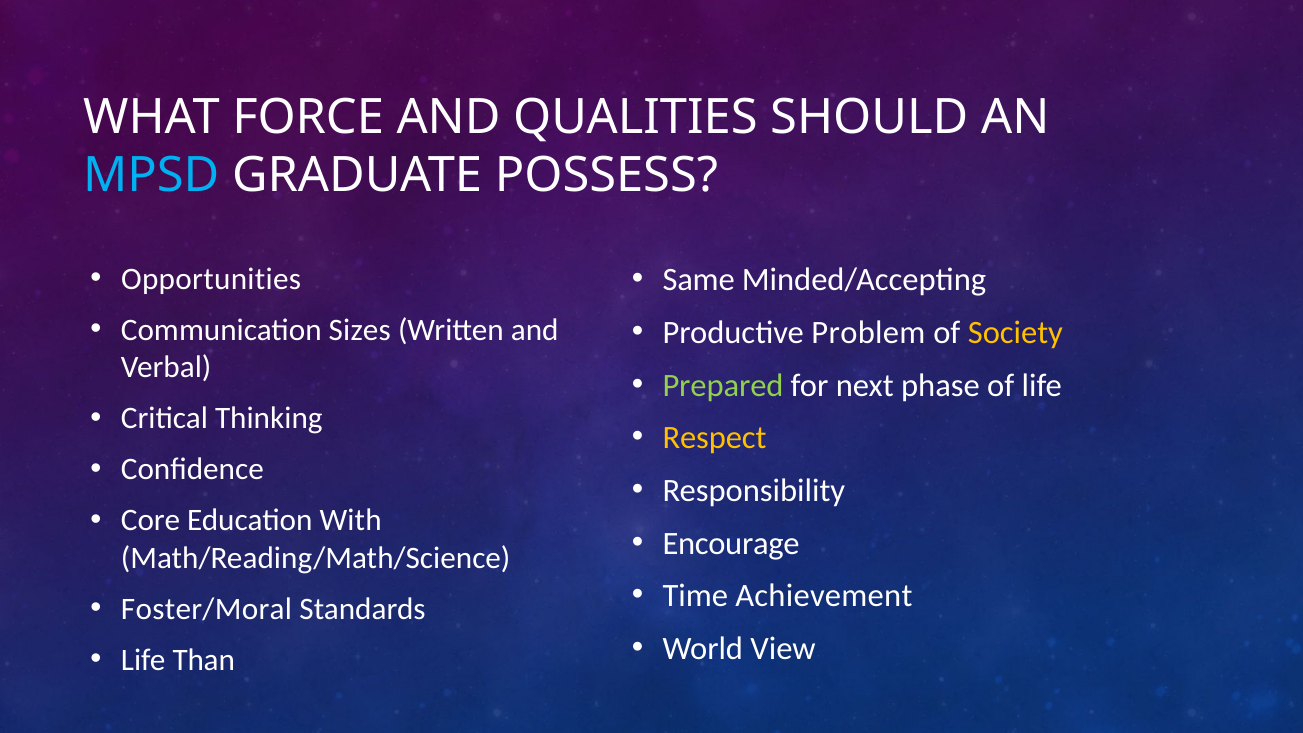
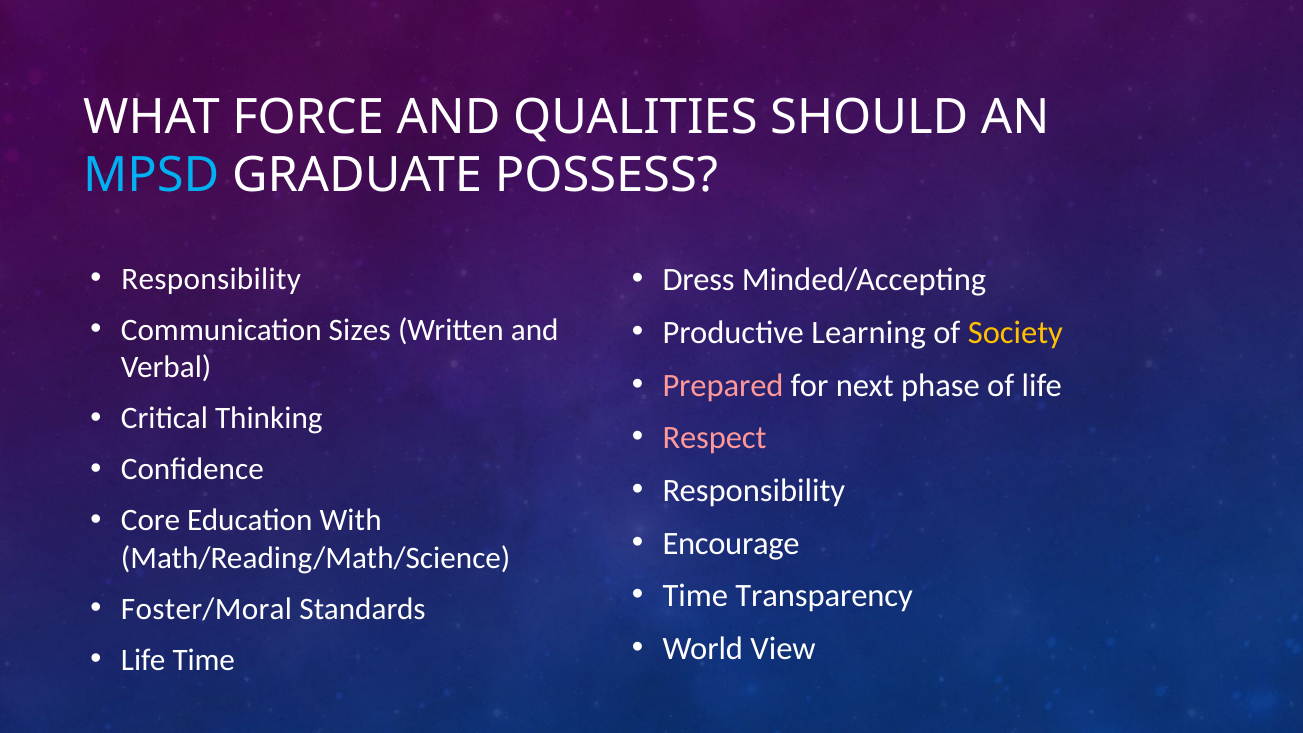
Opportunities: Opportunities -> Responsibility (211, 279)
Same: Same -> Dress (699, 280)
Problem: Problem -> Learning (869, 333)
Prepared colour: light green -> pink (723, 385)
Respect colour: yellow -> pink (715, 438)
Achievement: Achievement -> Transparency (824, 596)
Life Than: Than -> Time (204, 660)
